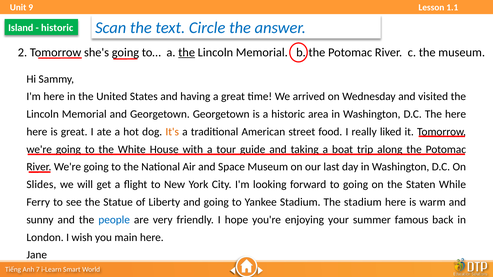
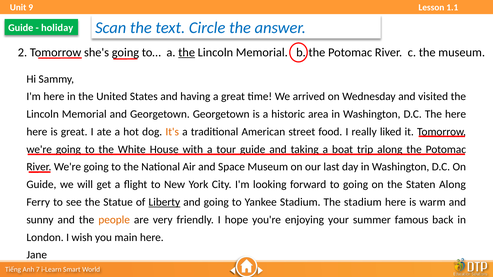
Island: Island -> Guide (21, 28)
historic: historic -> holiday (57, 28)
Slides: Slides -> Guide (41, 185)
Staten While: While -> Along (452, 185)
Liberty underline: none -> present (164, 202)
people colour: blue -> orange (114, 220)
